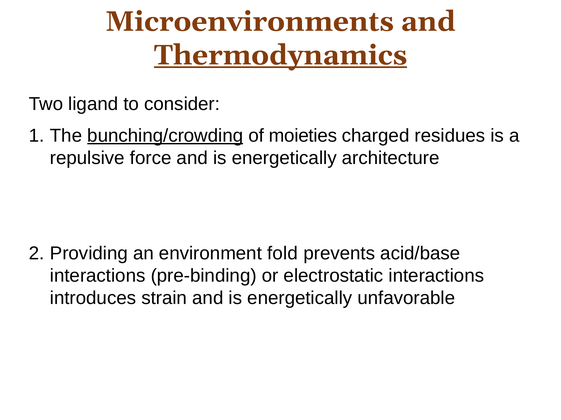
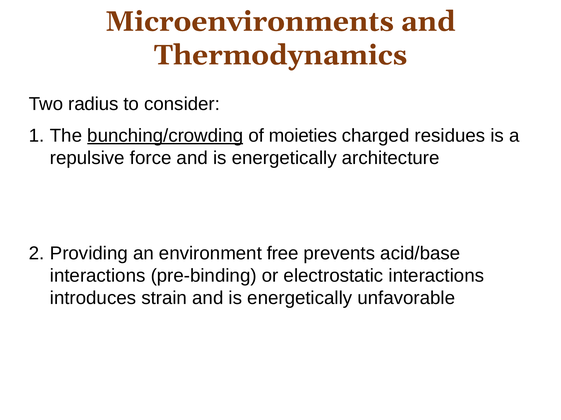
Thermodynamics underline: present -> none (280, 55)
ligand: ligand -> radius (93, 104)
fold: fold -> free (283, 254)
